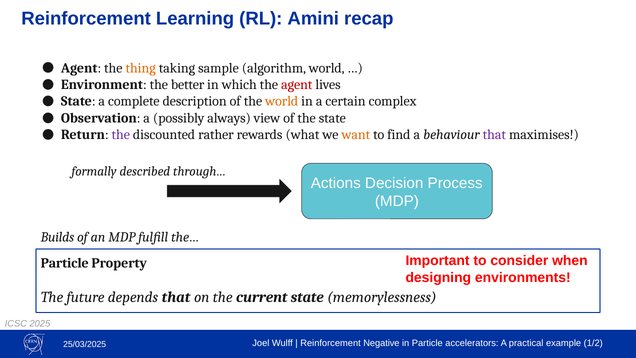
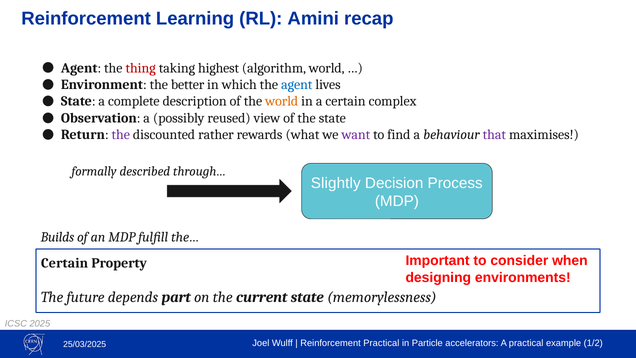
thing colour: orange -> red (141, 68)
sample: sample -> highest (219, 68)
agent colour: red -> blue (297, 85)
always: always -> reused (229, 118)
want colour: orange -> purple (356, 135)
Actions: Actions -> Slightly (336, 183)
Particle: Particle -> Certain (65, 263)
depends that: that -> part (176, 297)
Reinforcement Negative: Negative -> Practical (381, 343)
